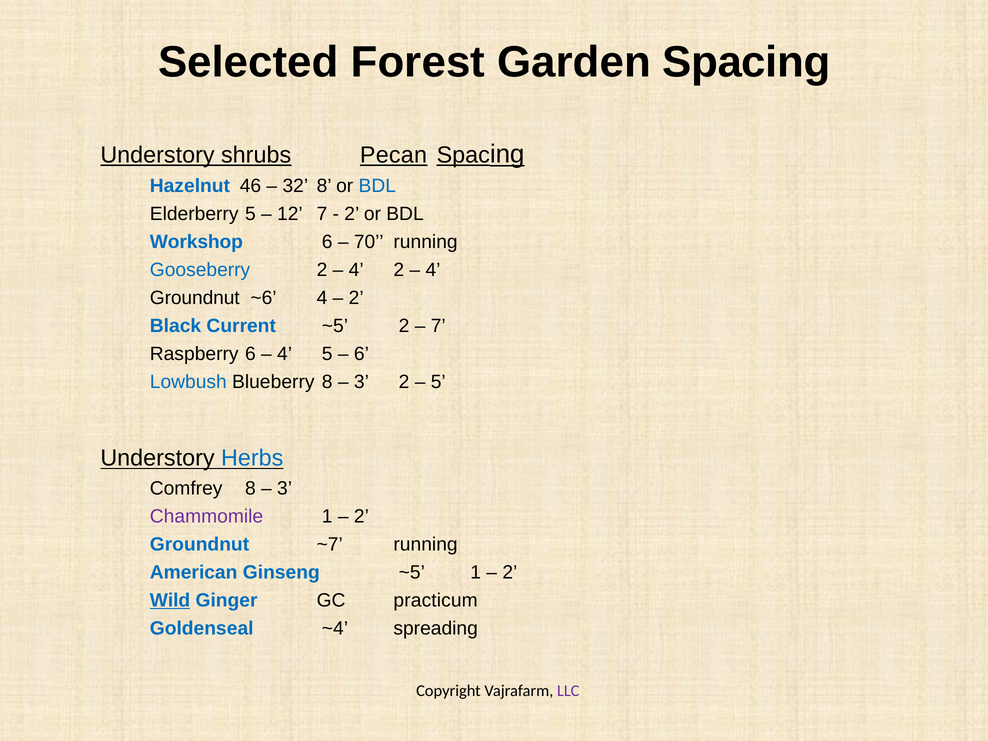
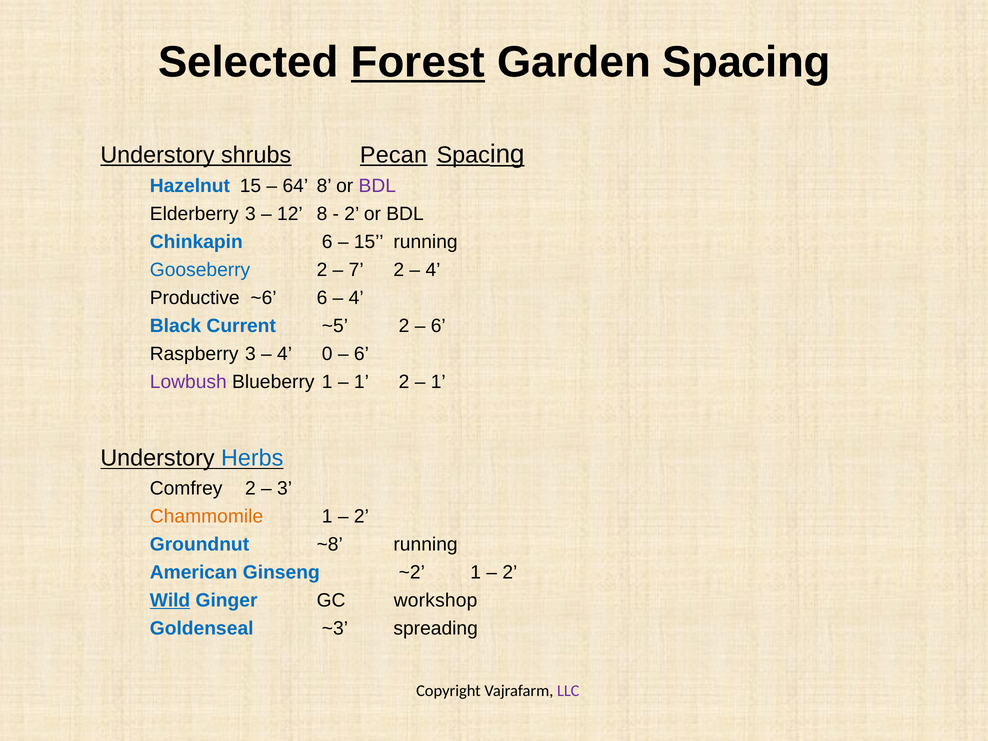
Forest underline: none -> present (418, 62)
Hazelnut 46: 46 -> 15 (250, 186)
32: 32 -> 64 (295, 186)
BDL colour: blue -> purple (377, 186)
Elderberry 5: 5 -> 3 (250, 214)
12 7: 7 -> 8 (322, 214)
Workshop: Workshop -> Chinkapin (196, 242)
70: 70 -> 15 (369, 242)
4: 4 -> 7 (356, 270)
Groundnut: Groundnut -> Productive (195, 298)
~6 4: 4 -> 6 (322, 298)
2: 2 -> 4 (356, 298)
7: 7 -> 6 (438, 326)
Raspberry 6: 6 -> 3 (250, 354)
4 5: 5 -> 0 (327, 354)
Lowbush colour: blue -> purple (188, 382)
Blueberry 8: 8 -> 1 (327, 382)
3: 3 -> 1 (361, 382)
5: 5 -> 1 (438, 382)
Comfrey 8: 8 -> 2 (250, 488)
Chammomile colour: purple -> orange (207, 516)
~7: ~7 -> ~8 (330, 544)
Ginseng ~5: ~5 -> ~2 (412, 572)
practicum: practicum -> workshop (436, 600)
~4: ~4 -> ~3 (335, 628)
